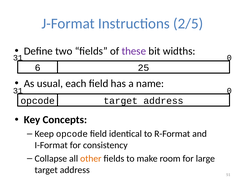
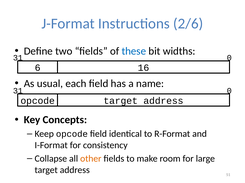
2/5: 2/5 -> 2/6 (188, 24)
these colour: purple -> blue (134, 51)
25: 25 -> 16 (143, 68)
